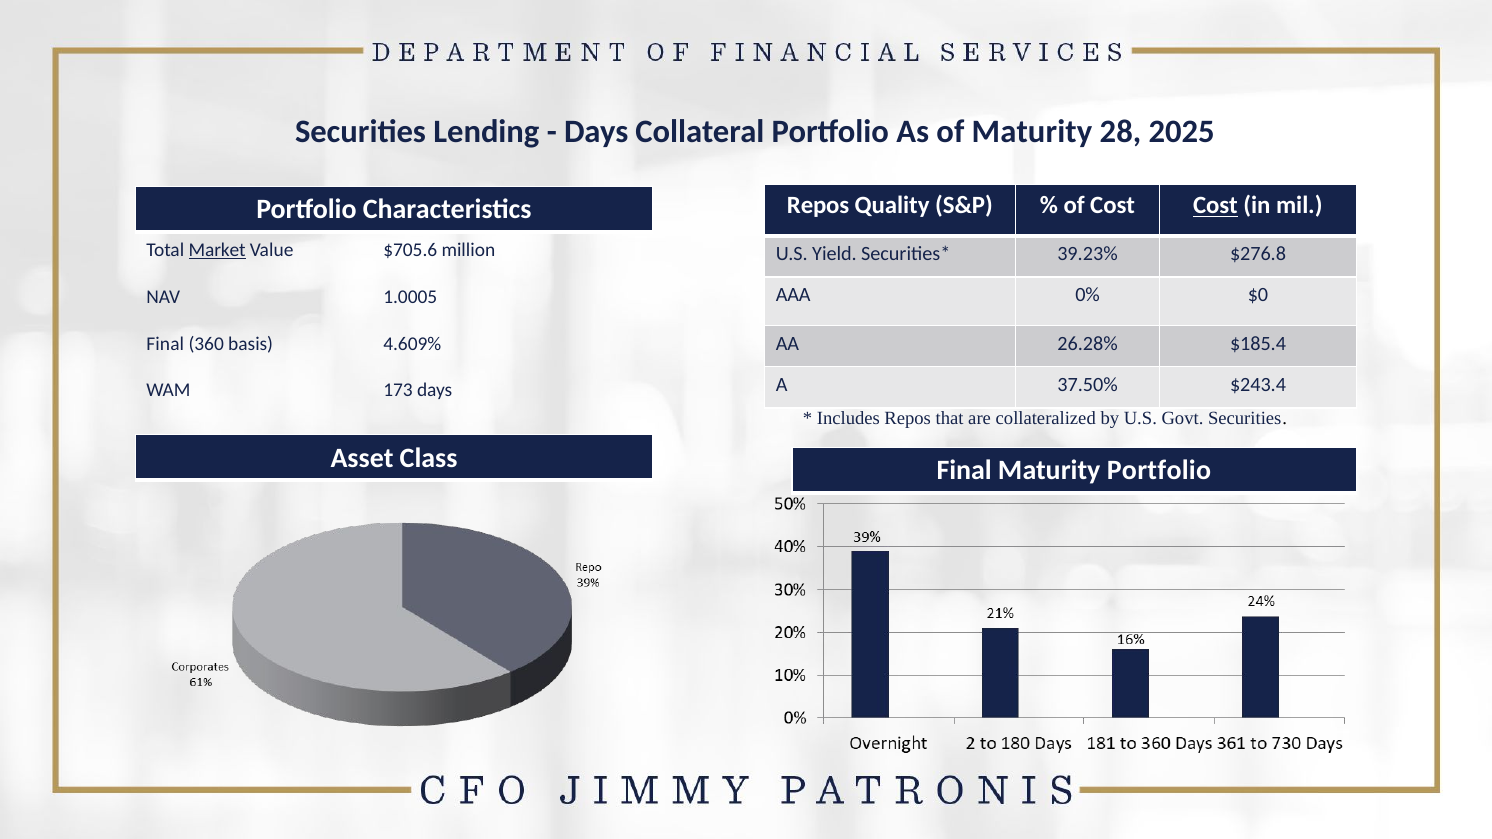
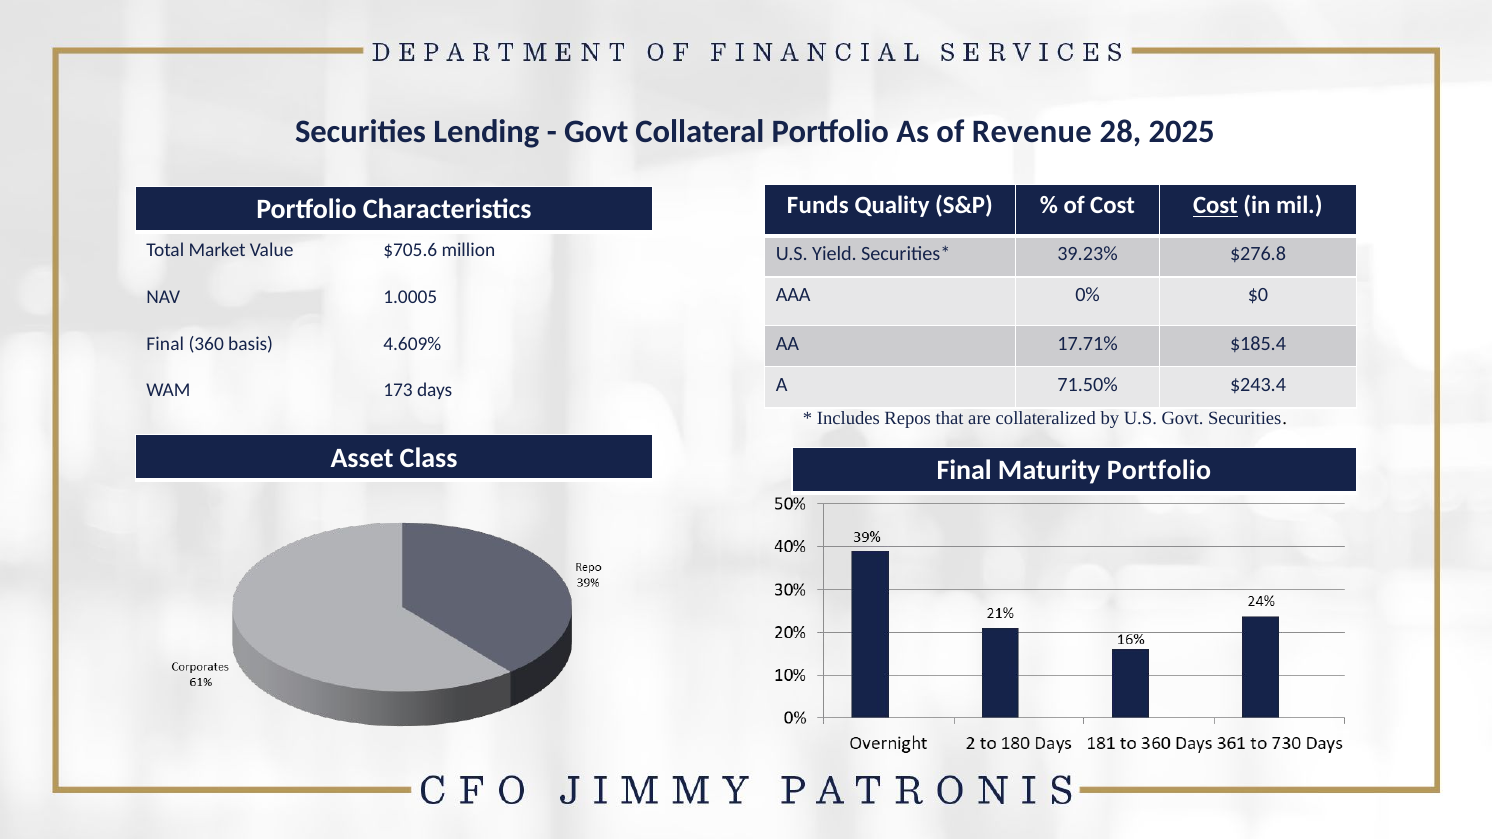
Days: Days -> Govt (596, 132)
of Maturity: Maturity -> Revenue (1032, 132)
Repos: Repos -> Funds (818, 206)
Market underline: present -> none (217, 250)
26.28%: 26.28% -> 17.71% (1088, 344)
37.50%: 37.50% -> 71.50% (1088, 385)
